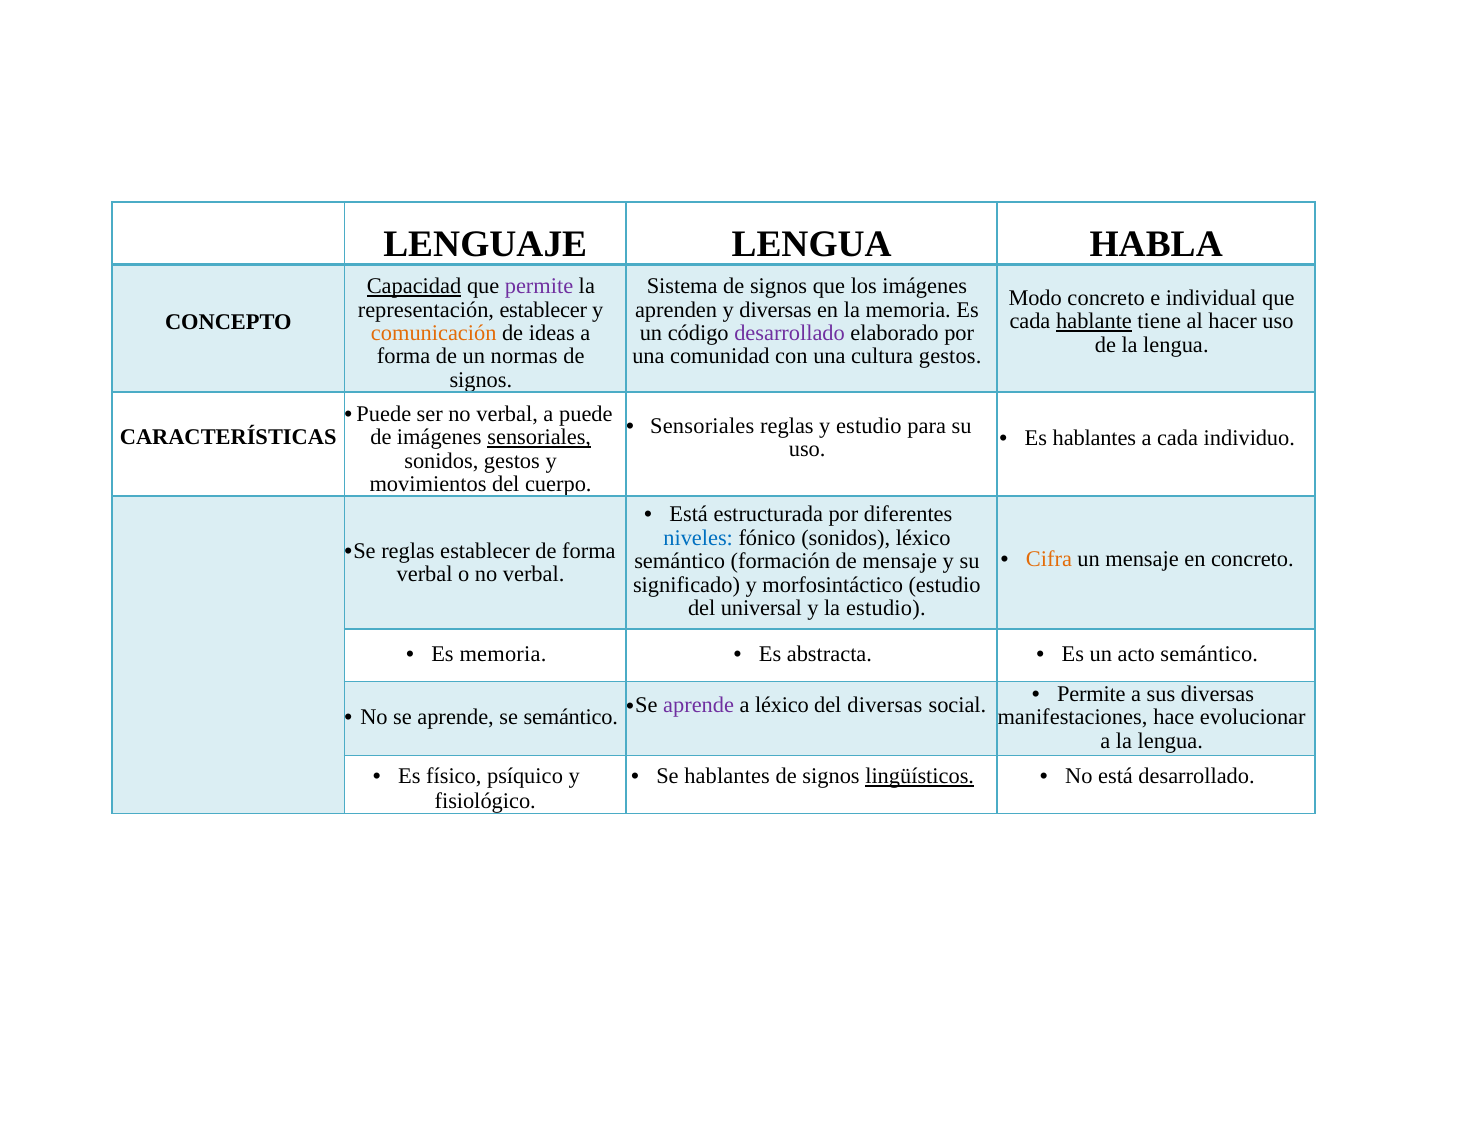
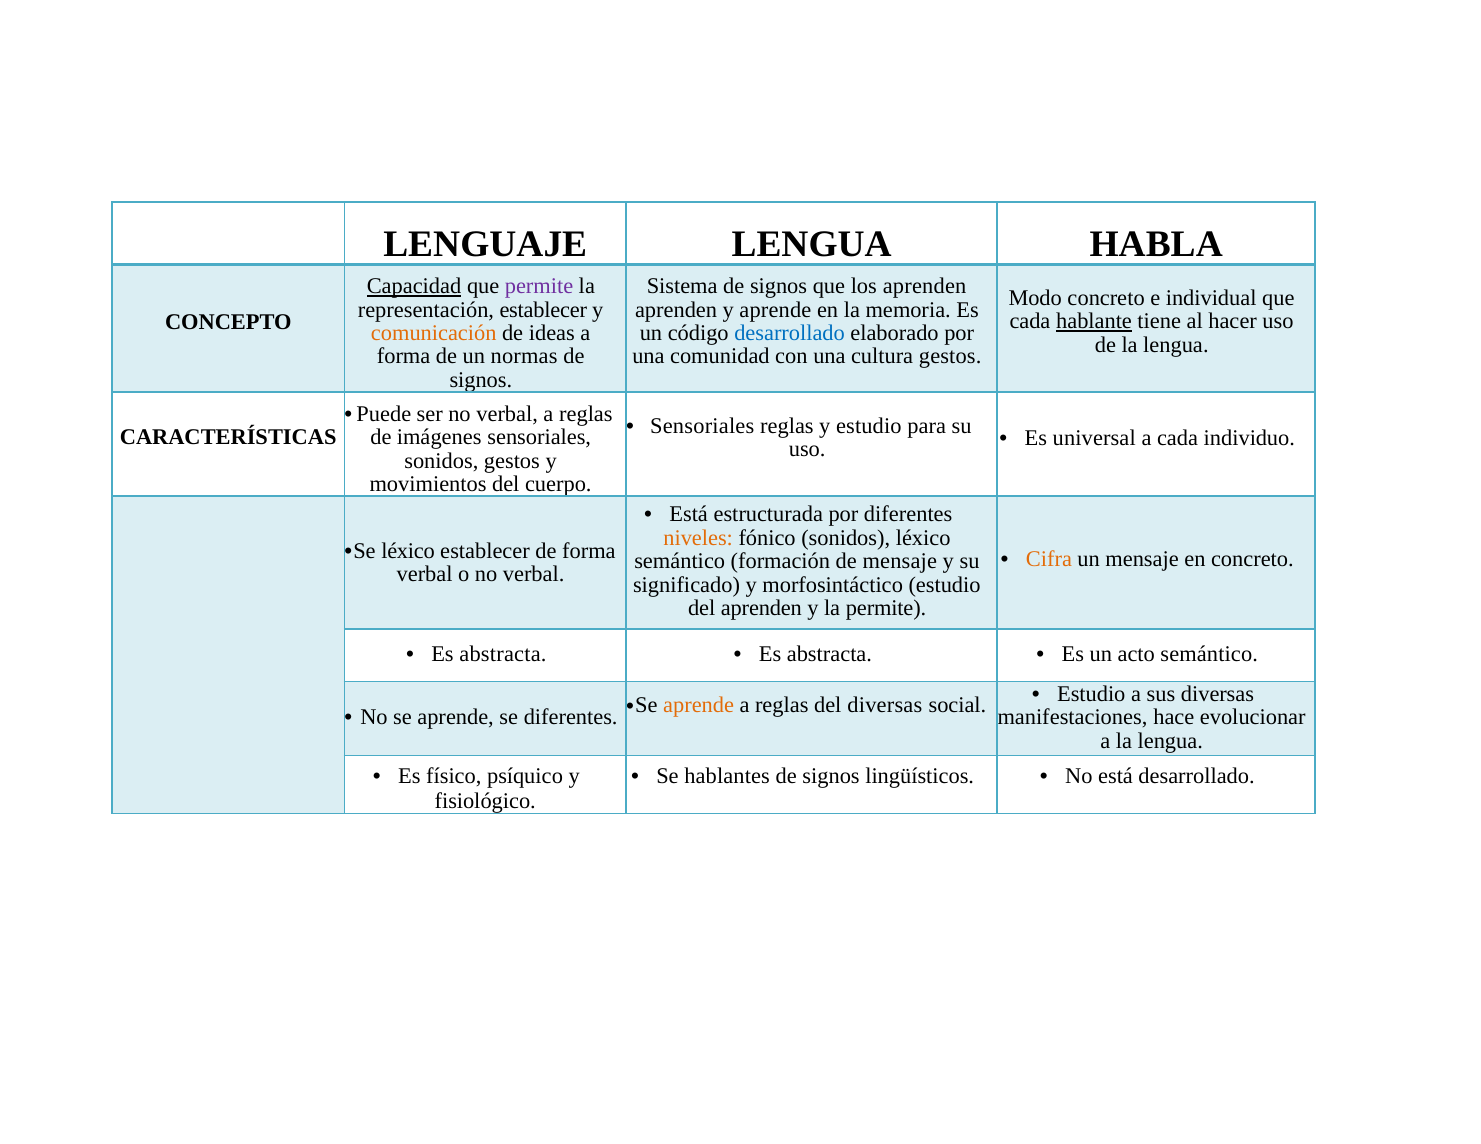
los imágenes: imágenes -> aprenden (925, 286)
y diversas: diversas -> aprende (775, 310)
desarrollado colour: purple -> blue (790, 333)
verbal a puede: puede -> reglas (586, 414)
sensoriales underline: present -> none (539, 437)
Es hablantes: hablantes -> universal (1094, 438)
niveles colour: blue -> orange (698, 538)
Se reglas: reglas -> léxico (408, 551)
del universal: universal -> aprenden (761, 608)
la estudio: estudio -> permite (886, 608)
memoria: memoria -> abstracta (503, 654)
Permite: Permite -> Estudio (1091, 694)
aprende colour: purple -> orange (699, 706)
léxico: léxico -> reglas (782, 706)
se semántico: semántico -> diferentes (571, 717)
lingüísticos underline: present -> none (920, 777)
